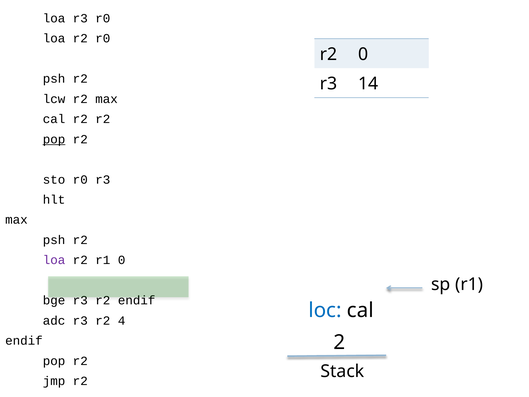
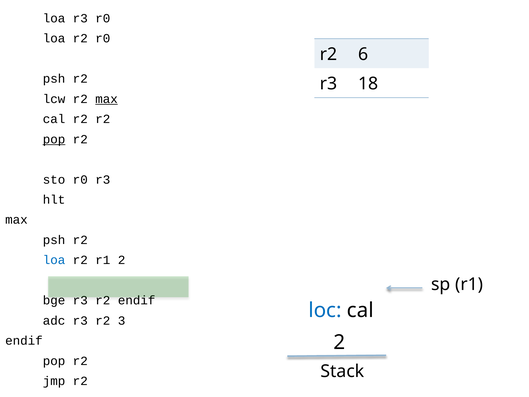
r2 0: 0 -> 6 (363, 54)
14: 14 -> 18 (368, 84)
max underline: none -> present (107, 99)
loa colour: purple -> blue (54, 260)
r2 r1 0: 0 -> 2 (122, 260)
4: 4 -> 3 (122, 320)
